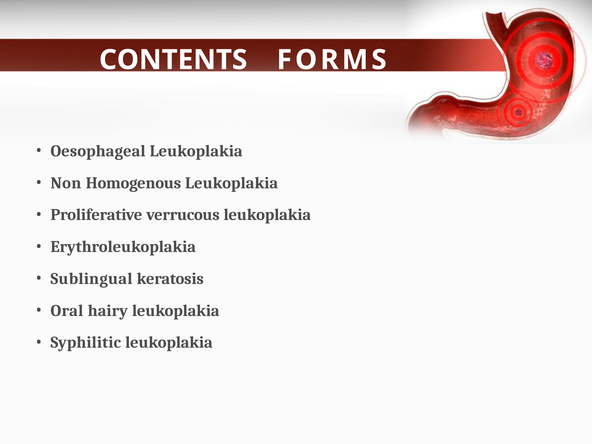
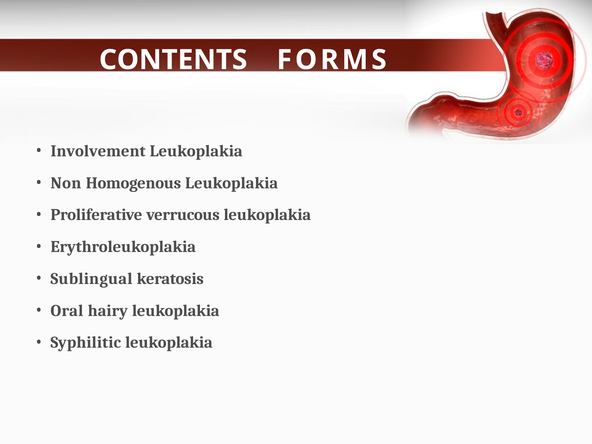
Oesophageal: Oesophageal -> Involvement (98, 151)
